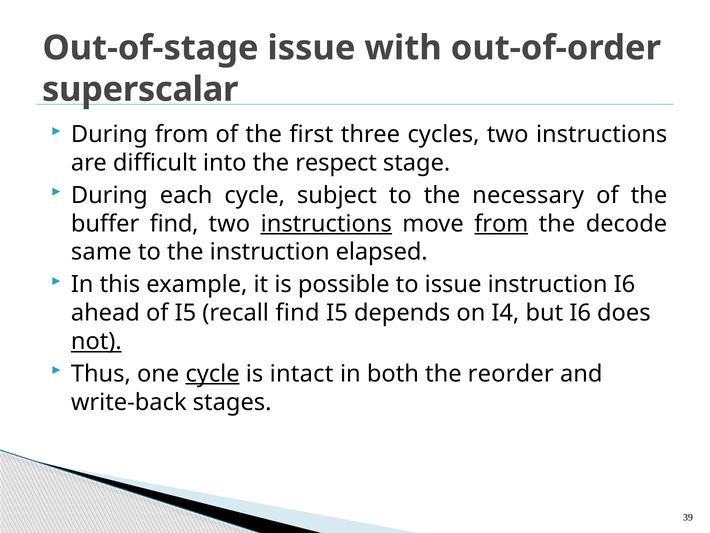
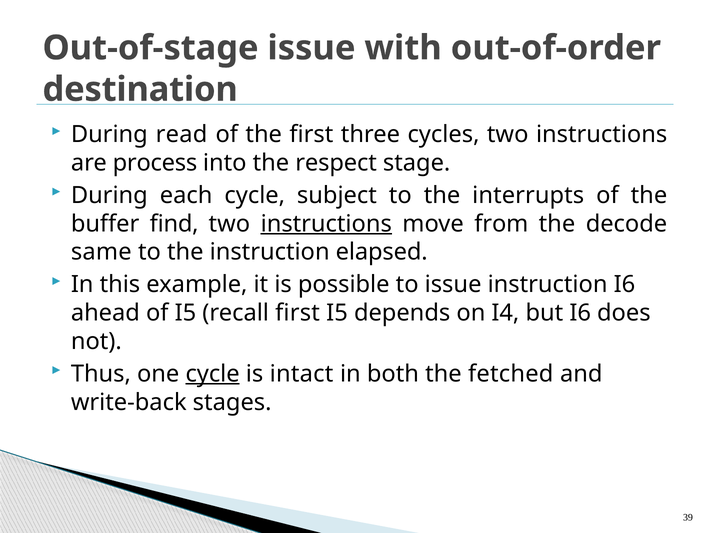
superscalar: superscalar -> destination (140, 89)
During from: from -> read (182, 134)
difficult: difficult -> process (155, 163)
necessary: necessary -> interrupts (528, 195)
from underline: present -> none (501, 224)
recall find: find -> first (298, 313)
not underline: present -> none (96, 341)
reorder: reorder -> fetched (511, 373)
